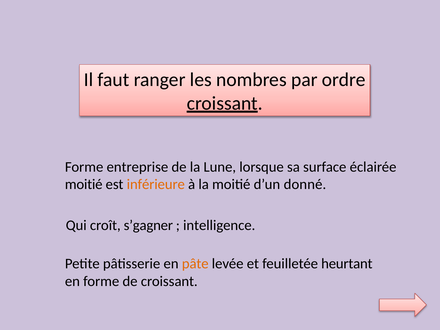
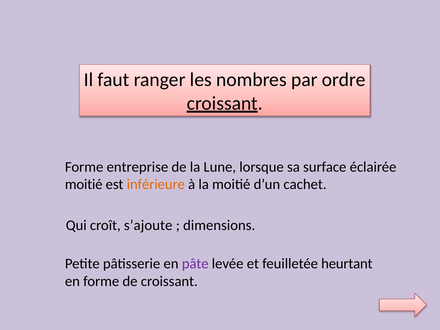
donné: donné -> cachet (305, 184)
s’gagner: s’gagner -> s’ajoute (148, 225)
intelligence: intelligence -> dimensions (219, 225)
pâte colour: orange -> purple (195, 264)
